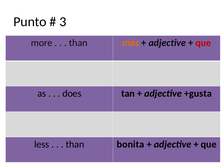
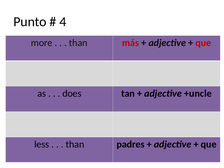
3: 3 -> 4 (63, 22)
más colour: orange -> red (131, 43)
+gusta: +gusta -> +uncle (198, 94)
bonita: bonita -> padres (131, 144)
